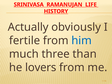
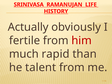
him colour: blue -> red (82, 41)
three: three -> rapid (56, 54)
lovers: lovers -> talent (41, 67)
